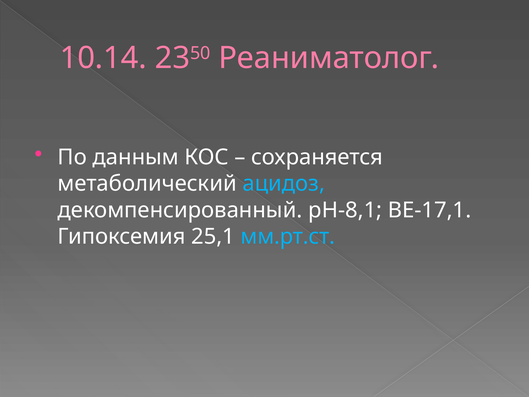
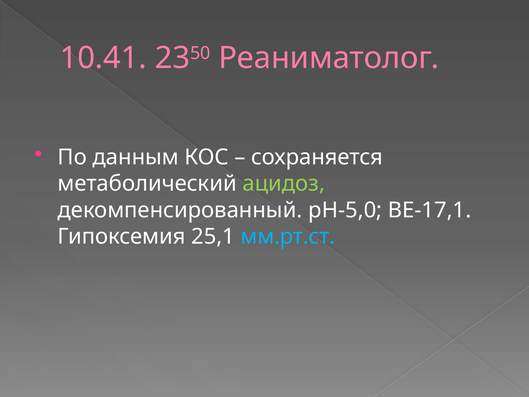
10.14: 10.14 -> 10.41 (103, 58)
ацидоз colour: light blue -> light green (284, 184)
pH-8,1: pH-8,1 -> pH-5,0 (345, 210)
